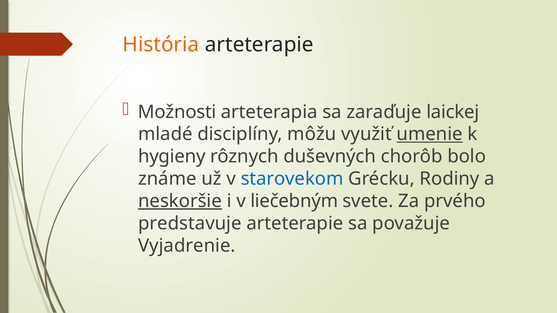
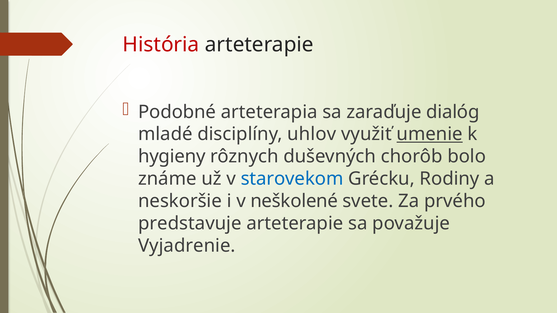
História colour: orange -> red (161, 45)
Možnosti: Možnosti -> Podobné (177, 112)
laickej: laickej -> dialóg (453, 112)
môžu: môžu -> uhlov (312, 134)
neskoršie underline: present -> none (180, 201)
liečebným: liečebným -> neškolené (294, 201)
